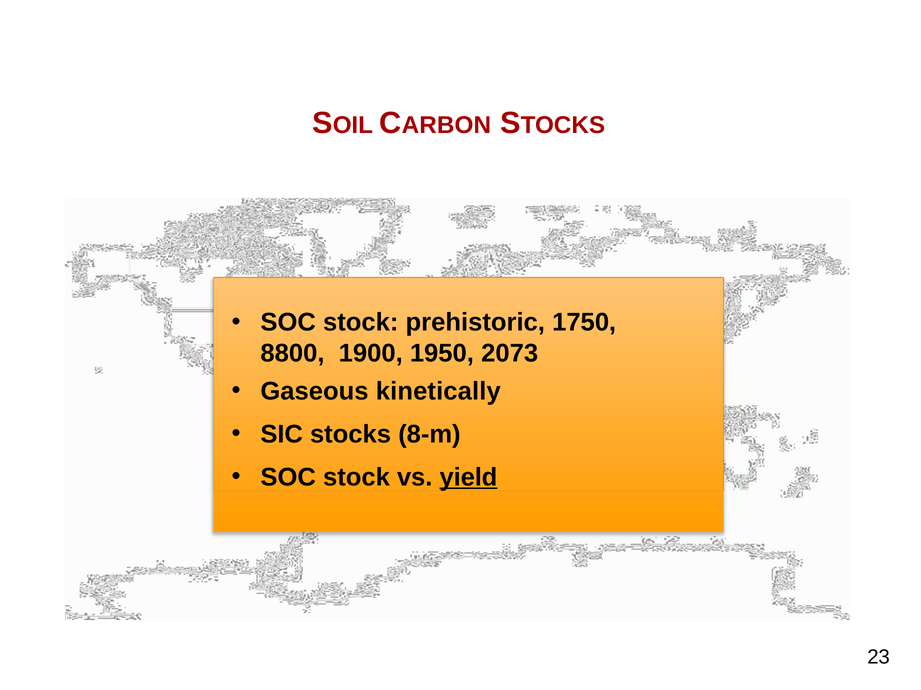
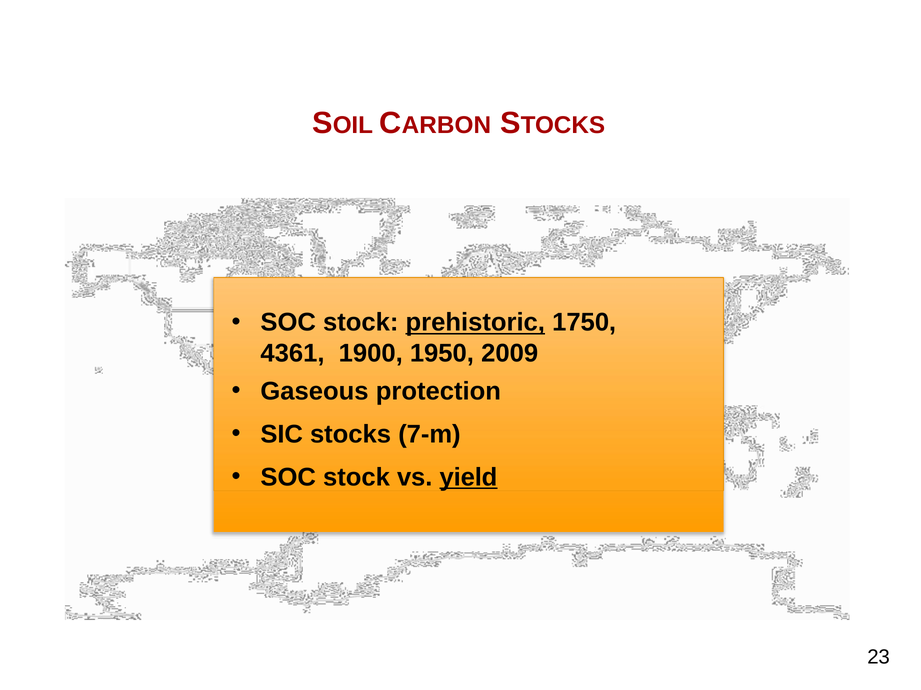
prehistoric underline: none -> present (475, 323)
8800: 8800 -> 4361 (292, 354)
2073: 2073 -> 2009 (510, 354)
kinetically: kinetically -> protection (438, 392)
8-m: 8-m -> 7-m (429, 435)
